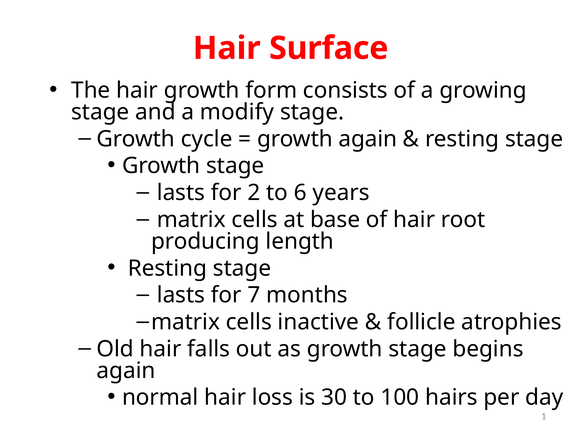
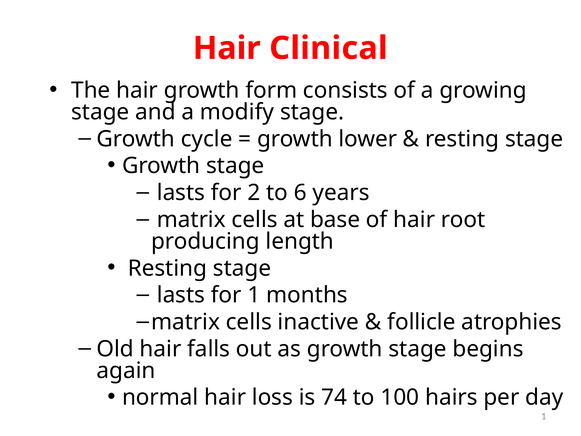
Surface: Surface -> Clinical (328, 48)
growth again: again -> lower (368, 139)
for 7: 7 -> 1 (254, 295)
30: 30 -> 74 (334, 397)
